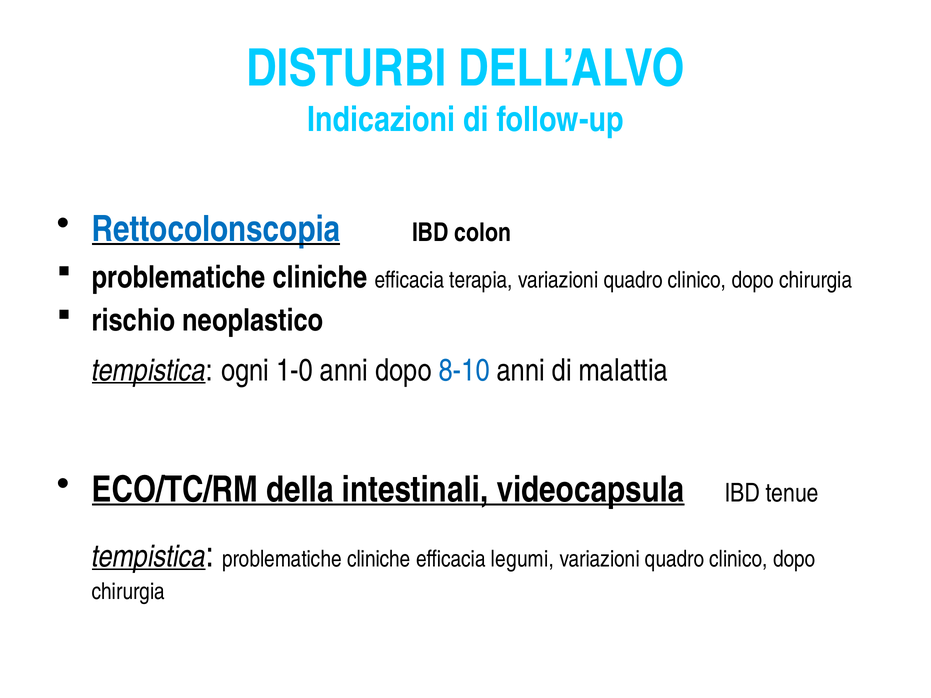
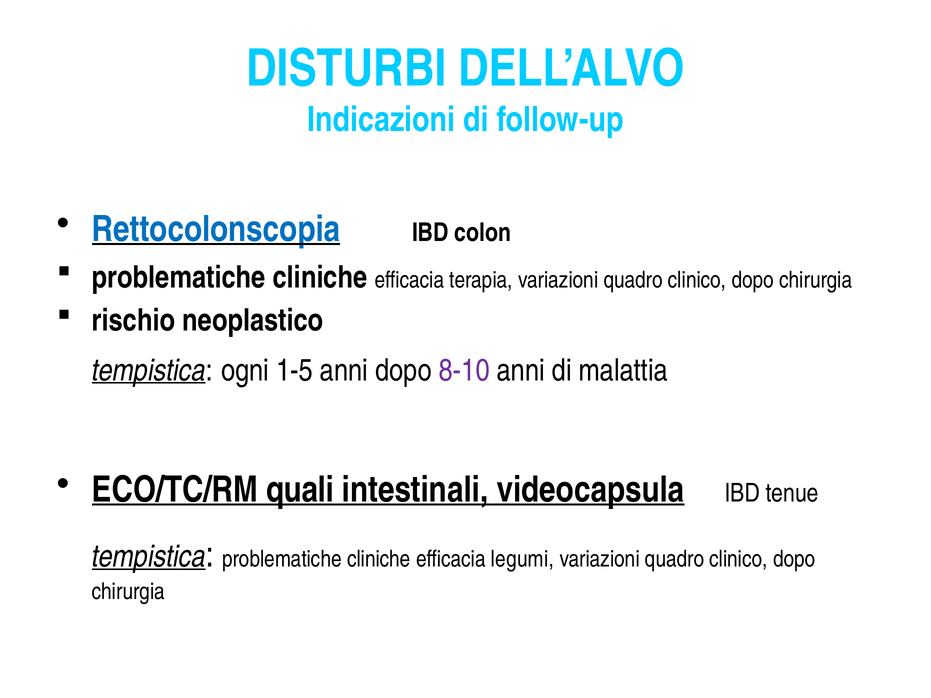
1-0: 1-0 -> 1-5 (295, 370)
8-10 colour: blue -> purple (464, 370)
della: della -> quali (300, 490)
